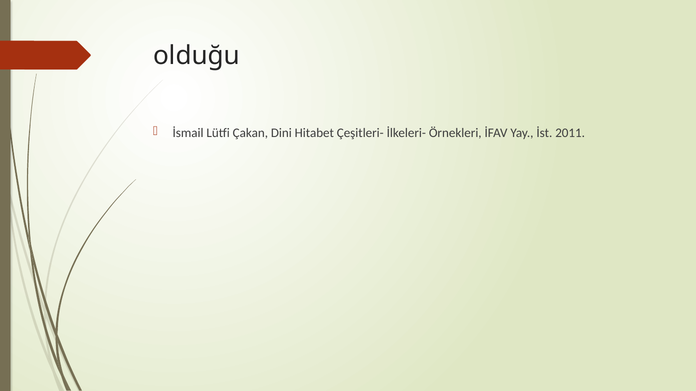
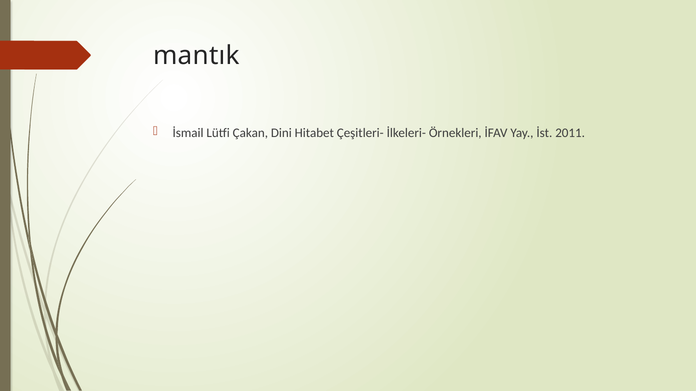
olduğu: olduğu -> mantık (196, 56)
